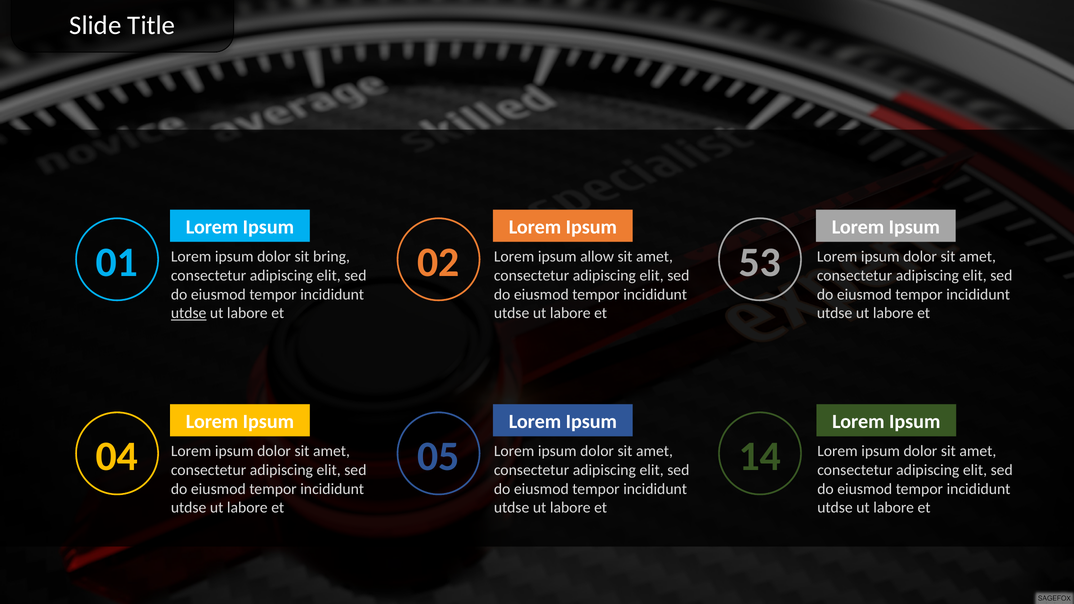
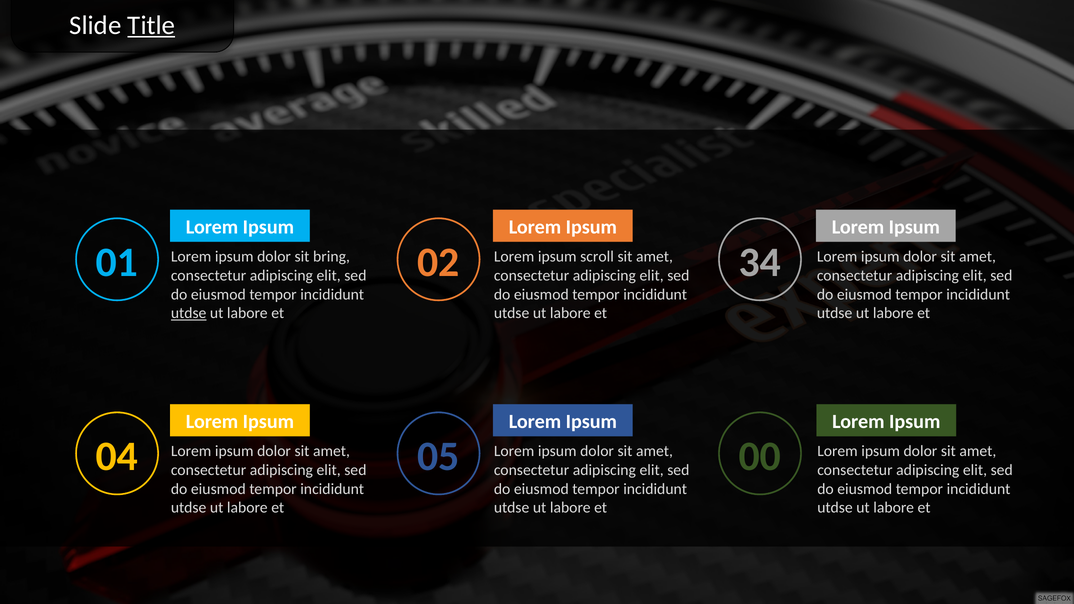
Title underline: none -> present (151, 25)
53: 53 -> 34 (760, 262)
allow: allow -> scroll (597, 257)
14: 14 -> 00 (760, 456)
